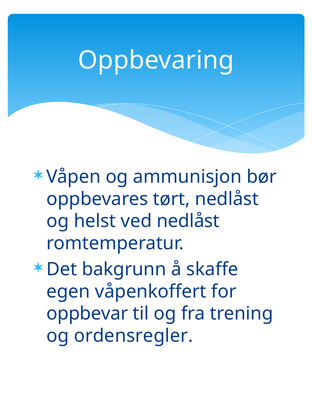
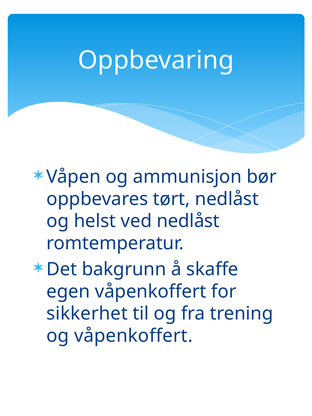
oppbevar: oppbevar -> sikkerhet (87, 314)
og ordensregler: ordensregler -> våpenkoffert (133, 336)
